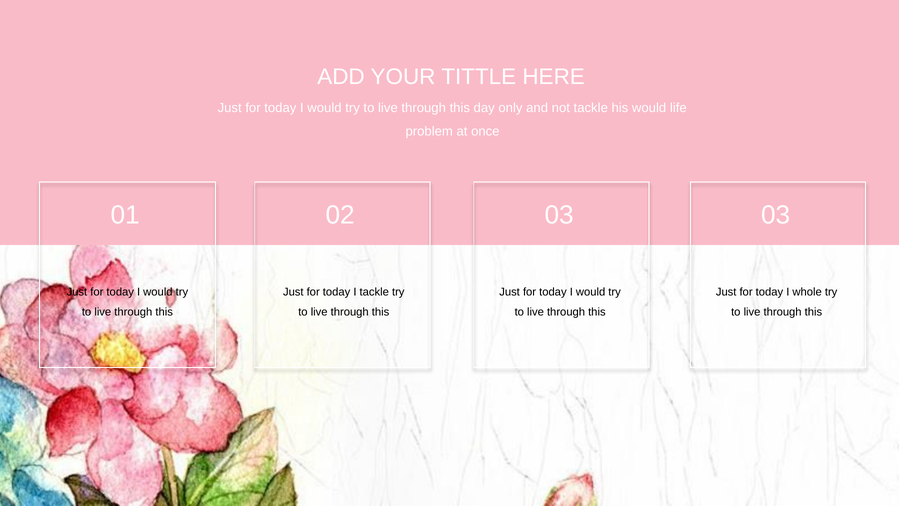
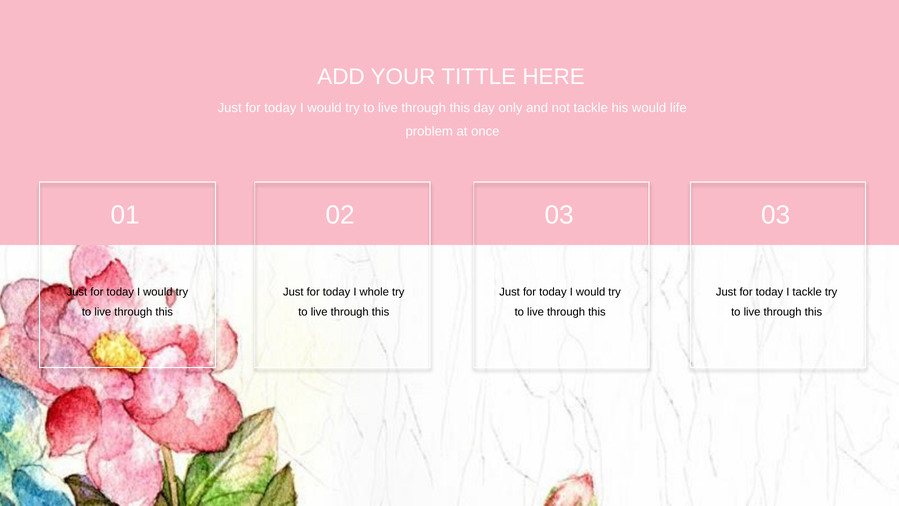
I tackle: tackle -> whole (374, 292)
I whole: whole -> tackle (807, 292)
